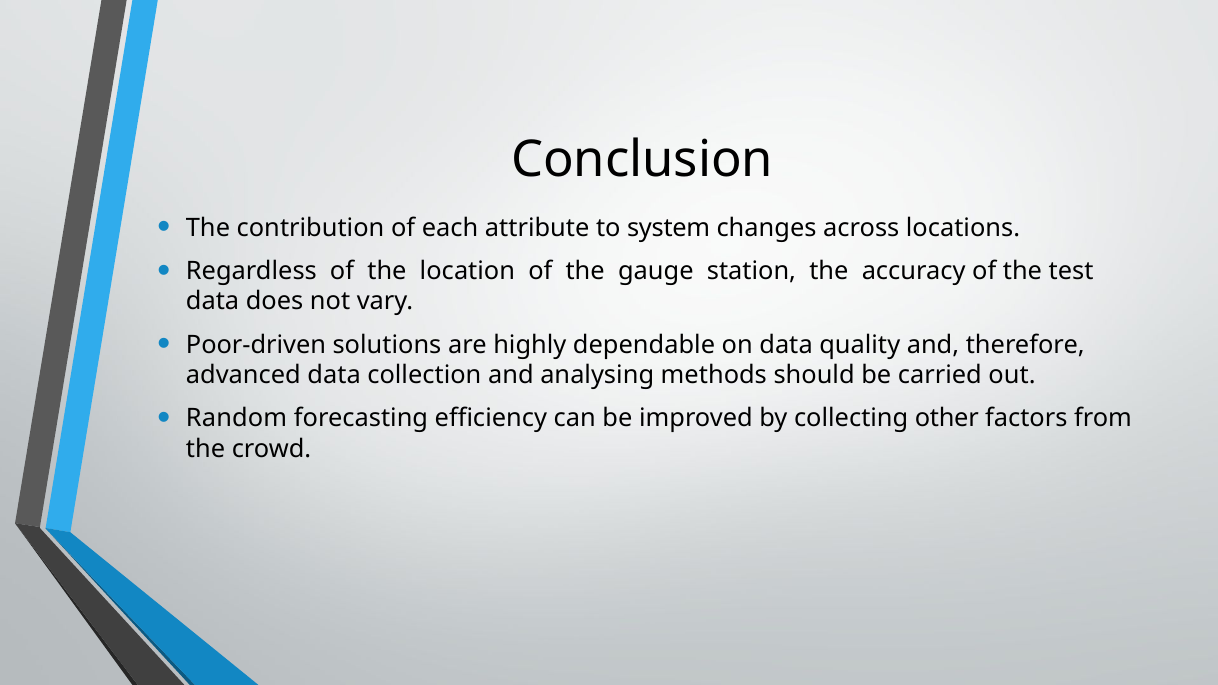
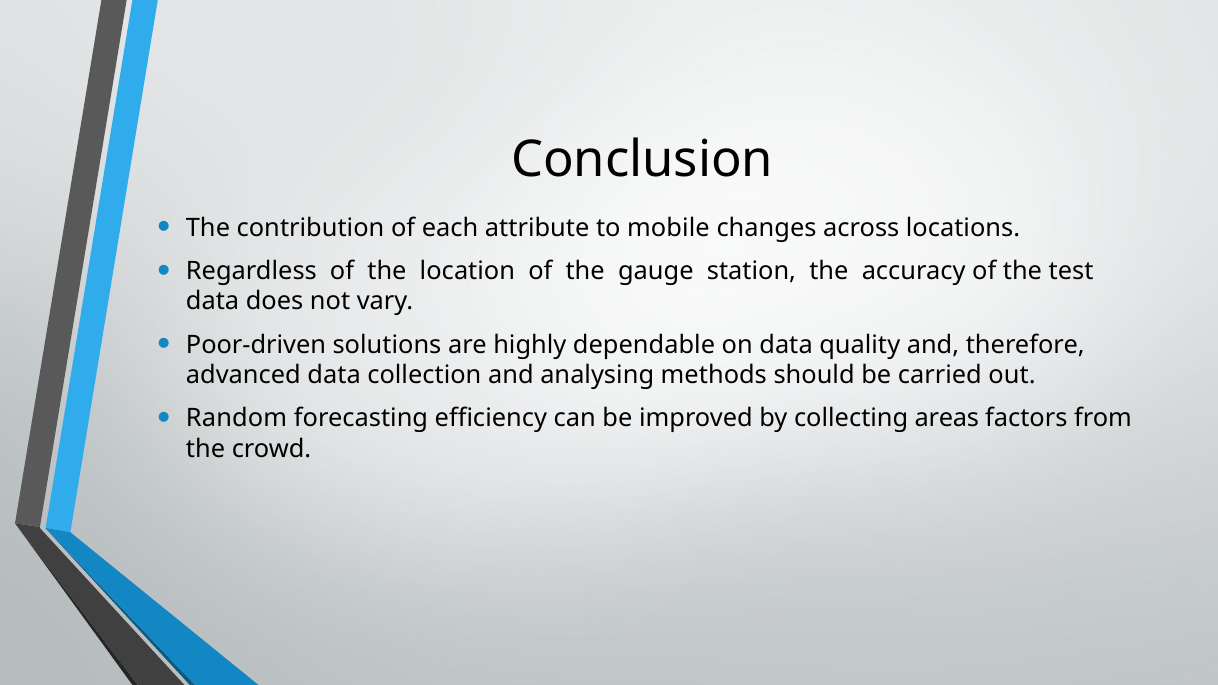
system: system -> mobile (668, 228)
other: other -> areas (947, 419)
